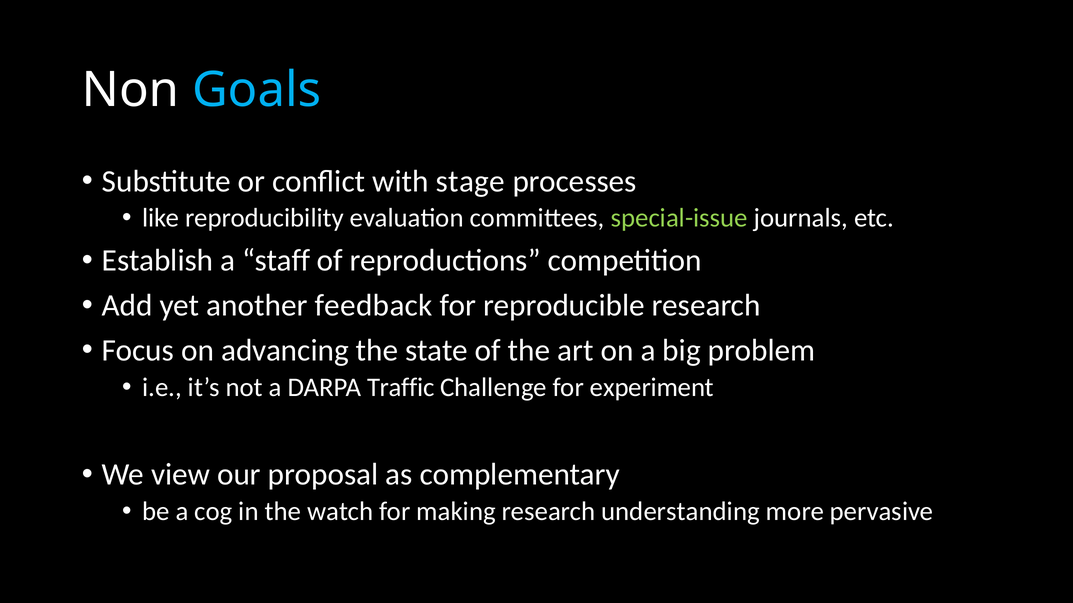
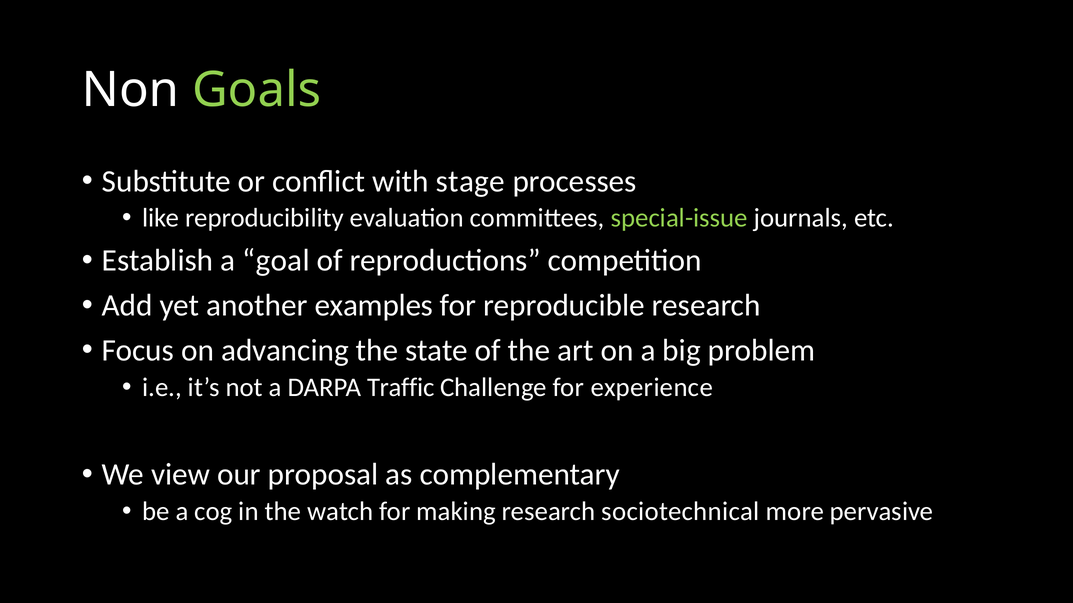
Goals colour: light blue -> light green (257, 90)
staff: staff -> goal (276, 261)
feedback: feedback -> examples (374, 306)
experiment: experiment -> experience (652, 388)
understanding: understanding -> sociotechnical (680, 512)
